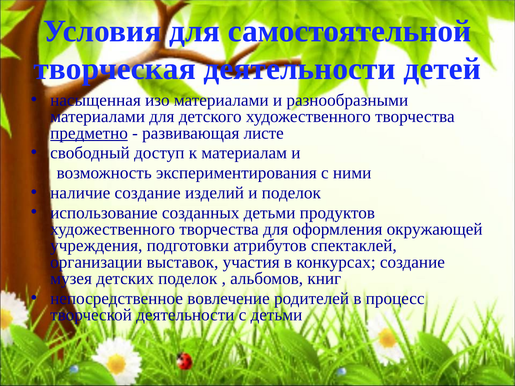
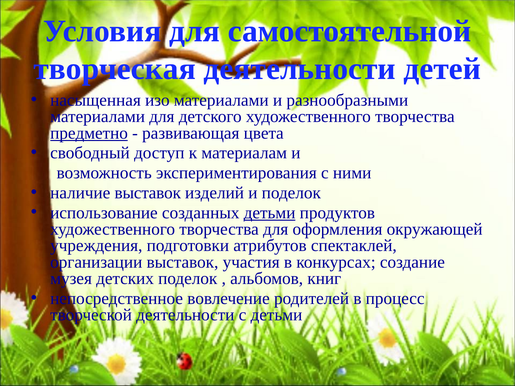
листе: листе -> цвета (264, 133)
наличие создание: создание -> выставок (148, 193)
детьми underline: none -> present (270, 213)
